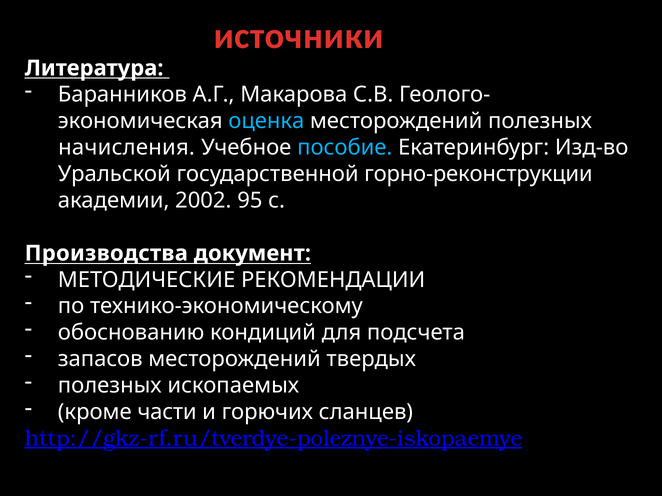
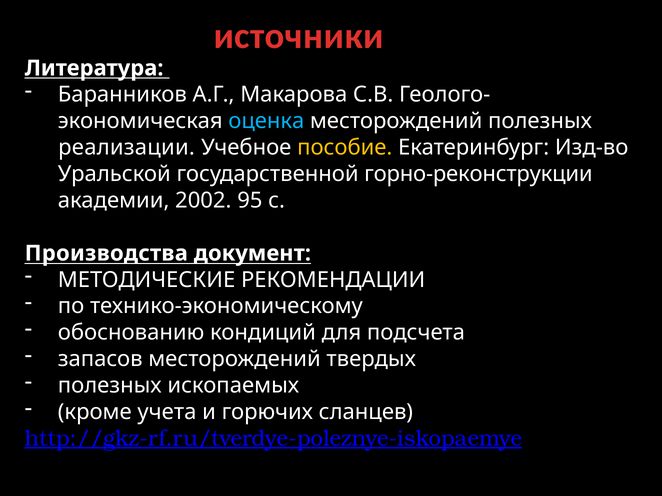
начисления: начисления -> реализации (127, 148)
пособие colour: light blue -> yellow (345, 148)
части: части -> учета (167, 412)
